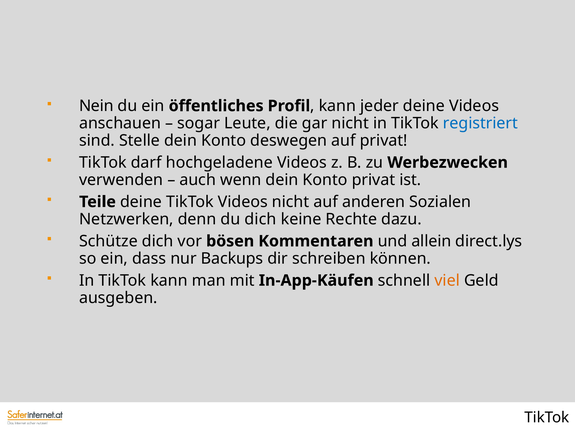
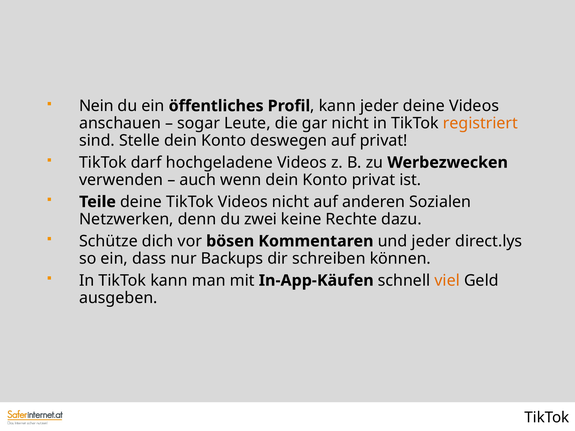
registriert colour: blue -> orange (480, 123)
du dich: dich -> zwei (261, 219)
und allein: allein -> jeder (431, 241)
